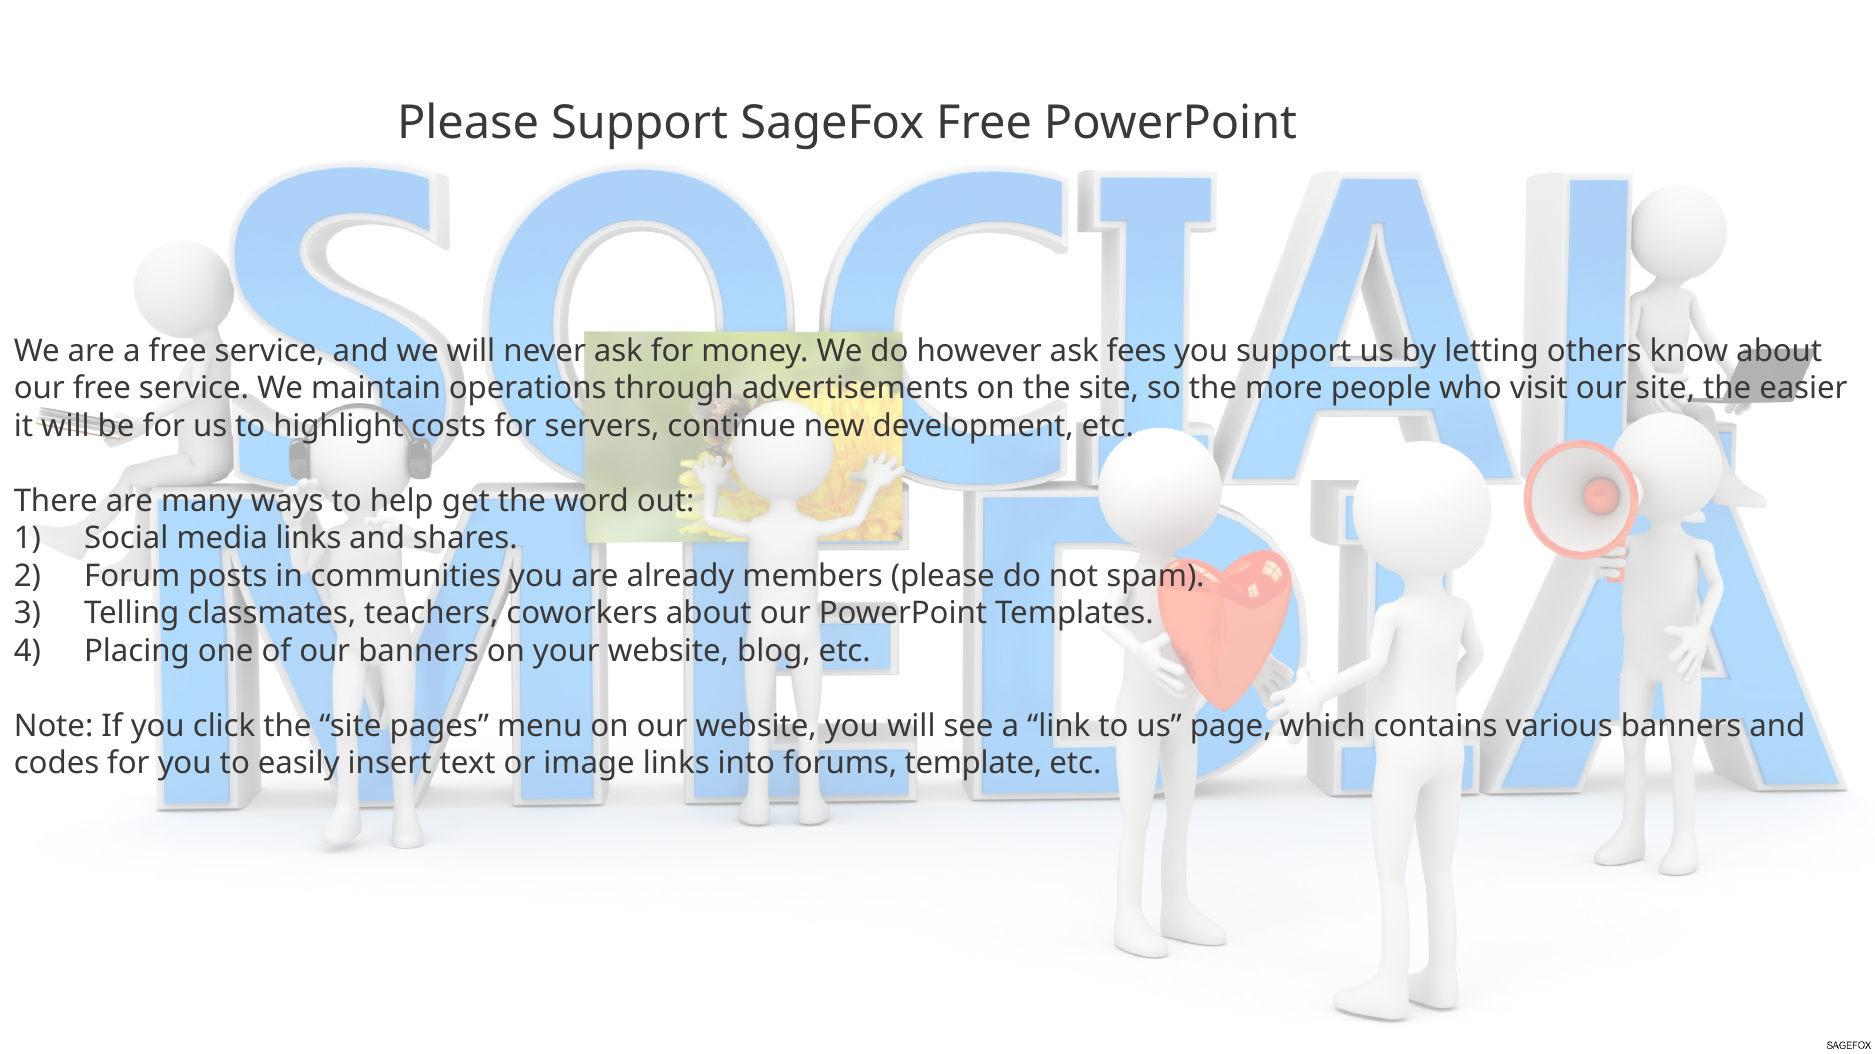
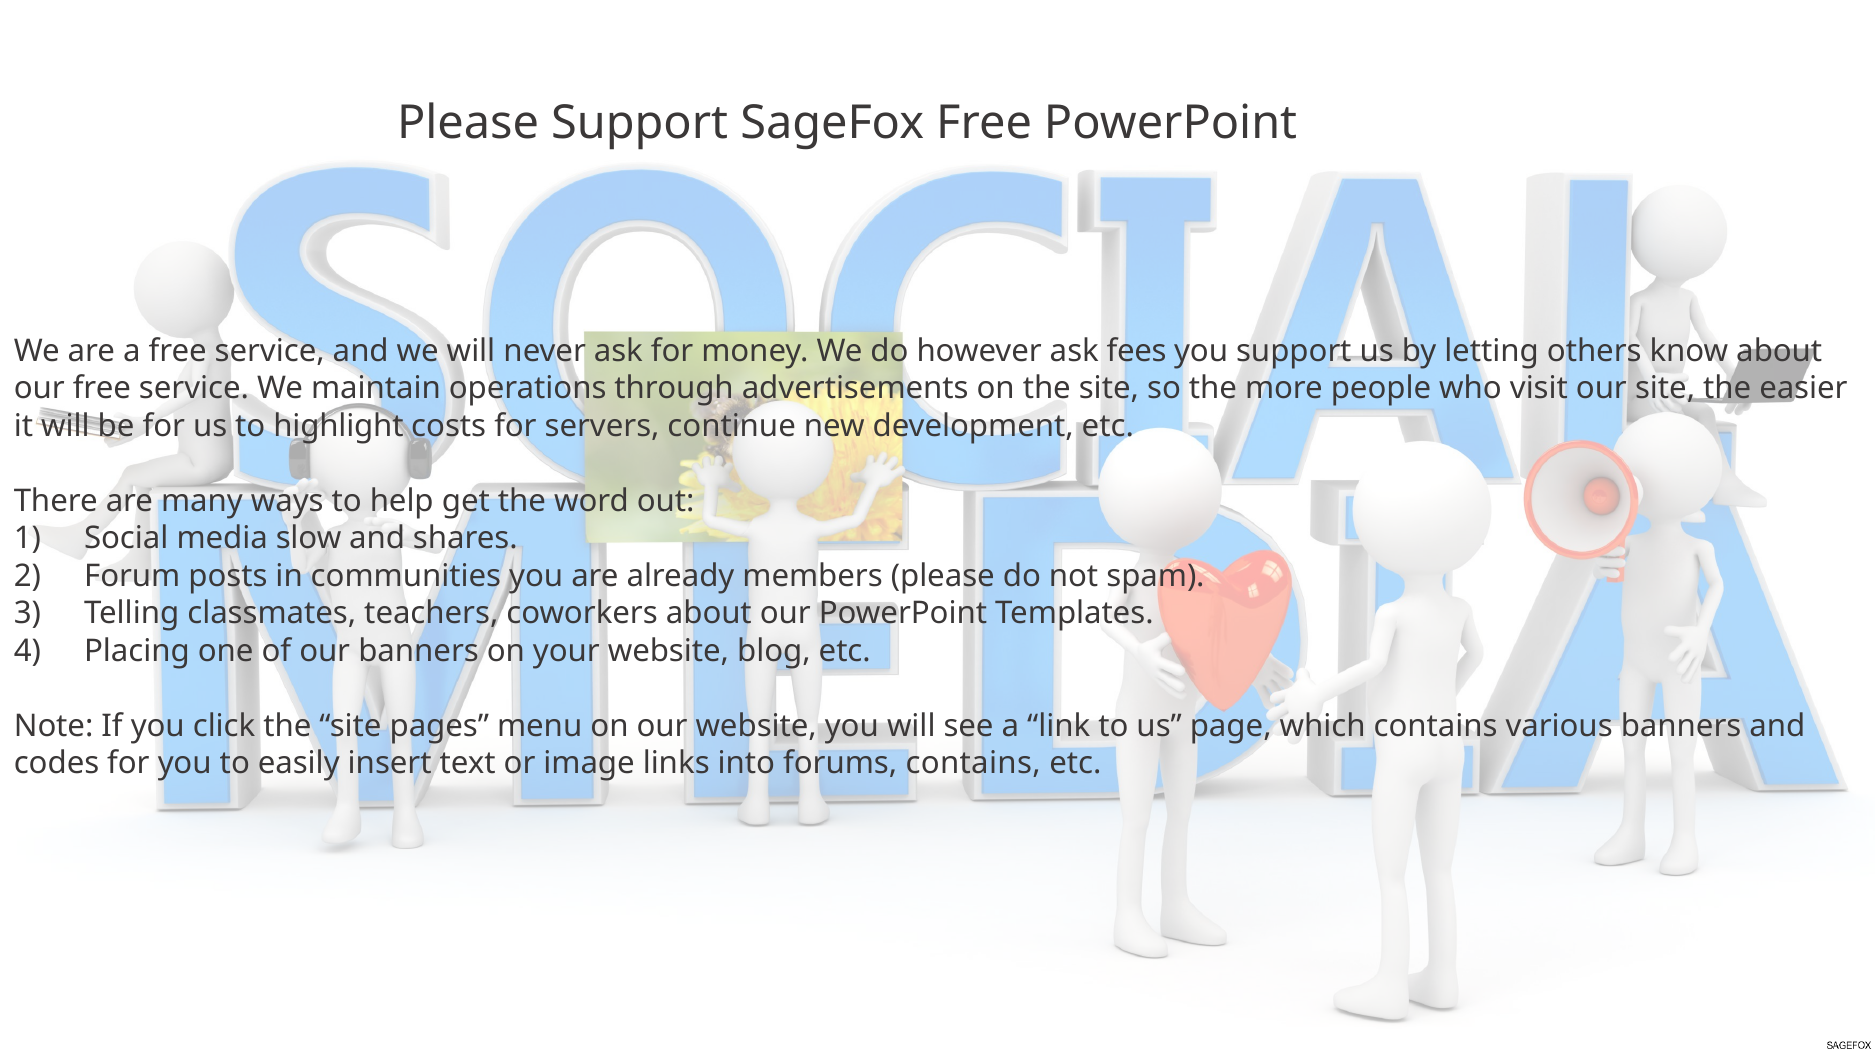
media links: links -> slow (309, 539)
forums template: template -> contains (973, 764)
